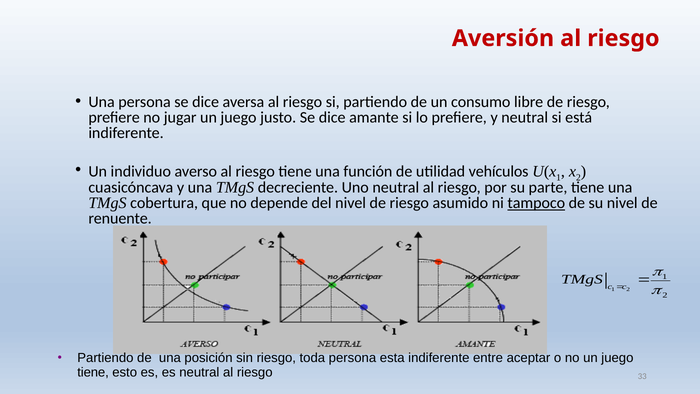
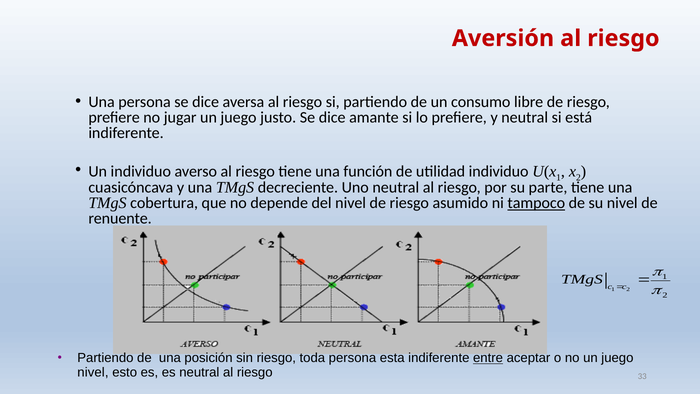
utilidad vehículos: vehículos -> individuo (499, 171)
entre underline: none -> present (488, 358)
tiene: tiene -> nivel (93, 372)
